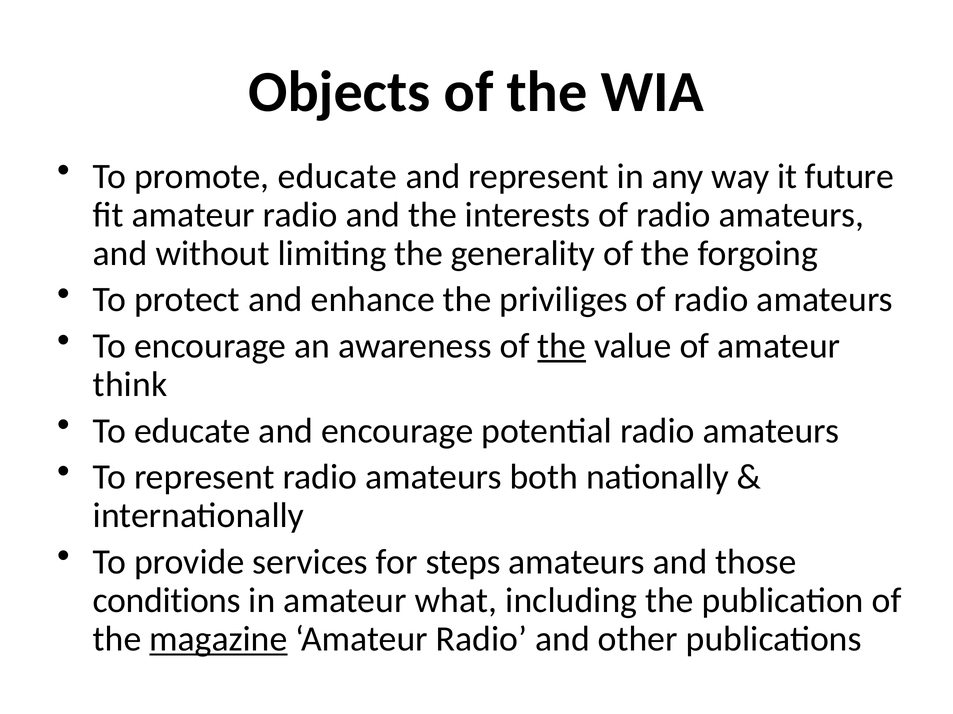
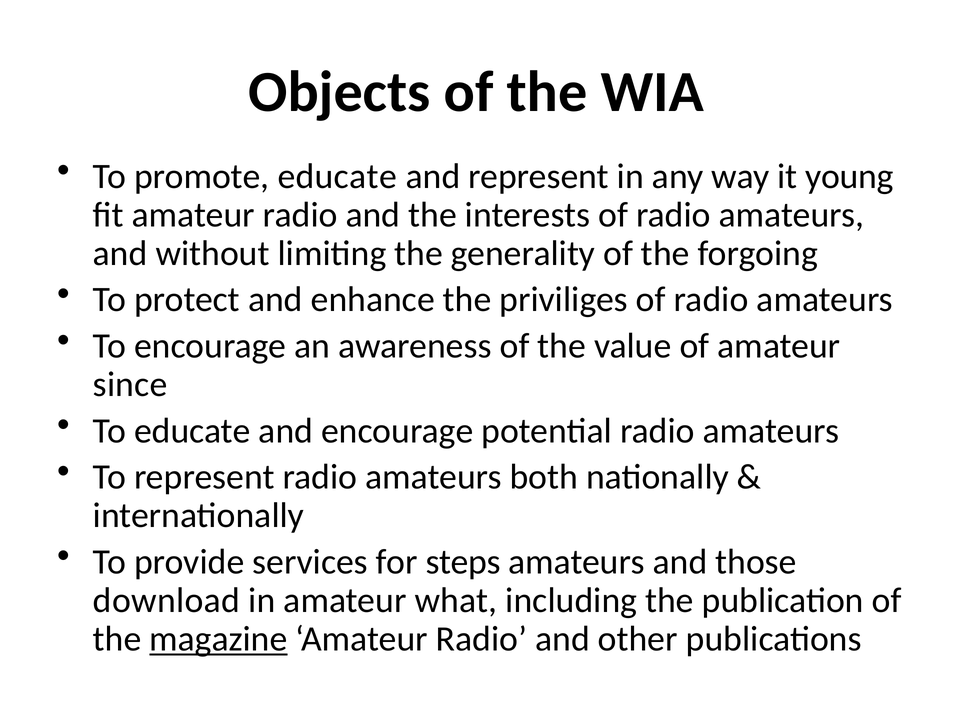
future: future -> young (849, 176)
the underline: present -> none (562, 346)
think: think -> since (130, 385)
conditions: conditions -> download (166, 601)
